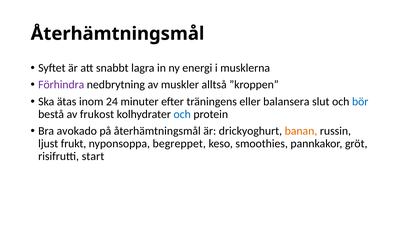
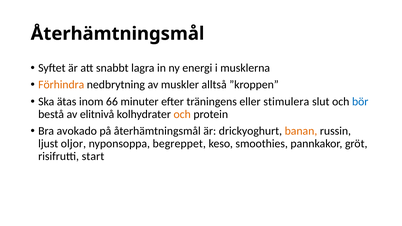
Förhindra colour: purple -> orange (61, 85)
24: 24 -> 66 (112, 102)
balansera: balansera -> stimulera (286, 102)
frukost: frukost -> elitnivå (97, 114)
och colour: blue -> orange (182, 114)
frukt: frukt -> oljor (73, 144)
